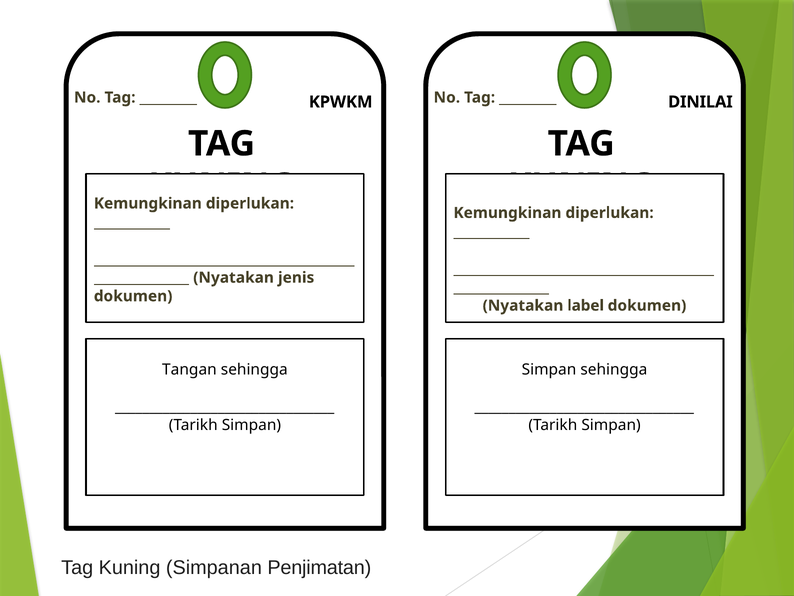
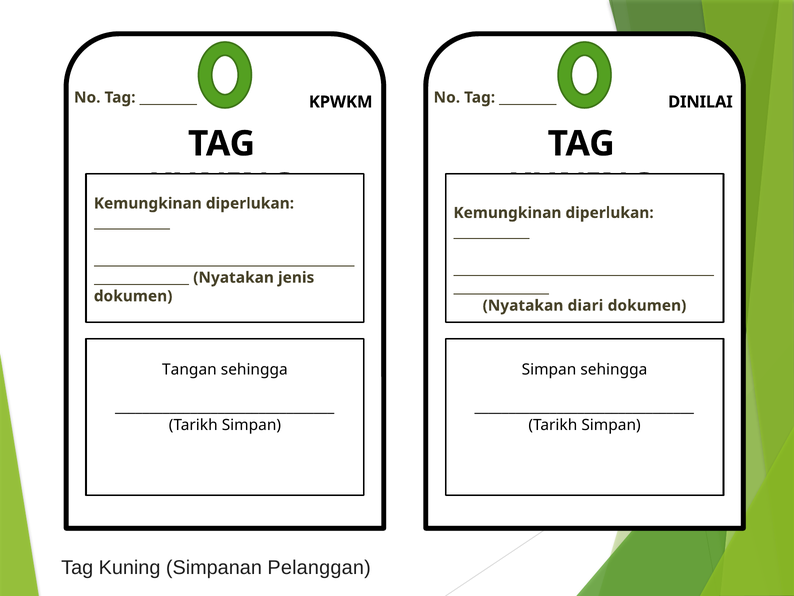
label: label -> diari (585, 305)
Penjimatan: Penjimatan -> Pelanggan (319, 567)
